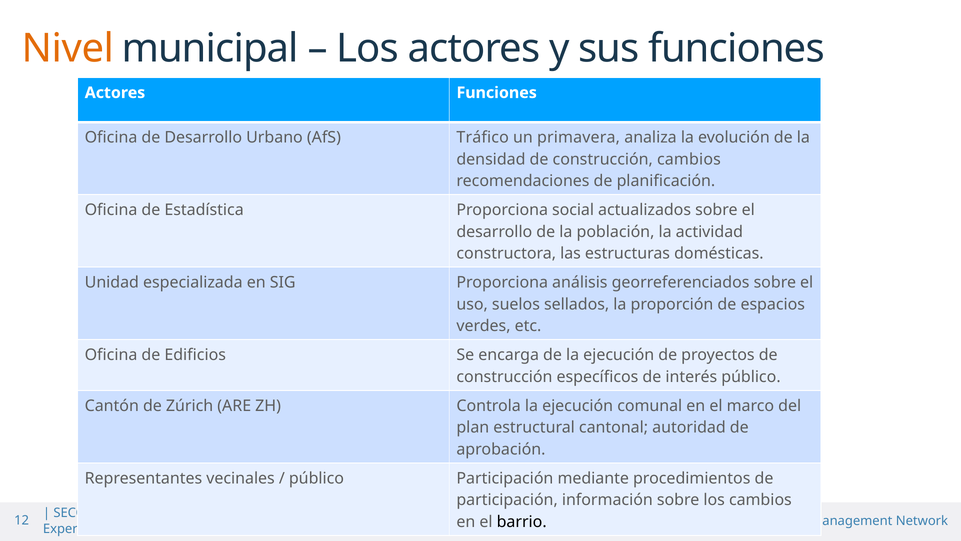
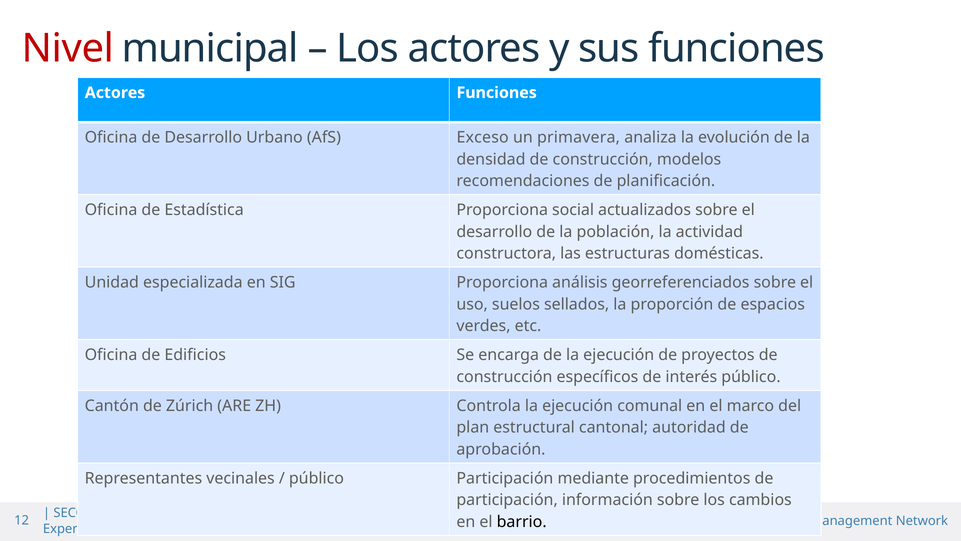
Nivel colour: orange -> red (68, 49)
Tráfico: Tráfico -> Exceso (483, 137)
construcción cambios: cambios -> modelos (689, 159)
